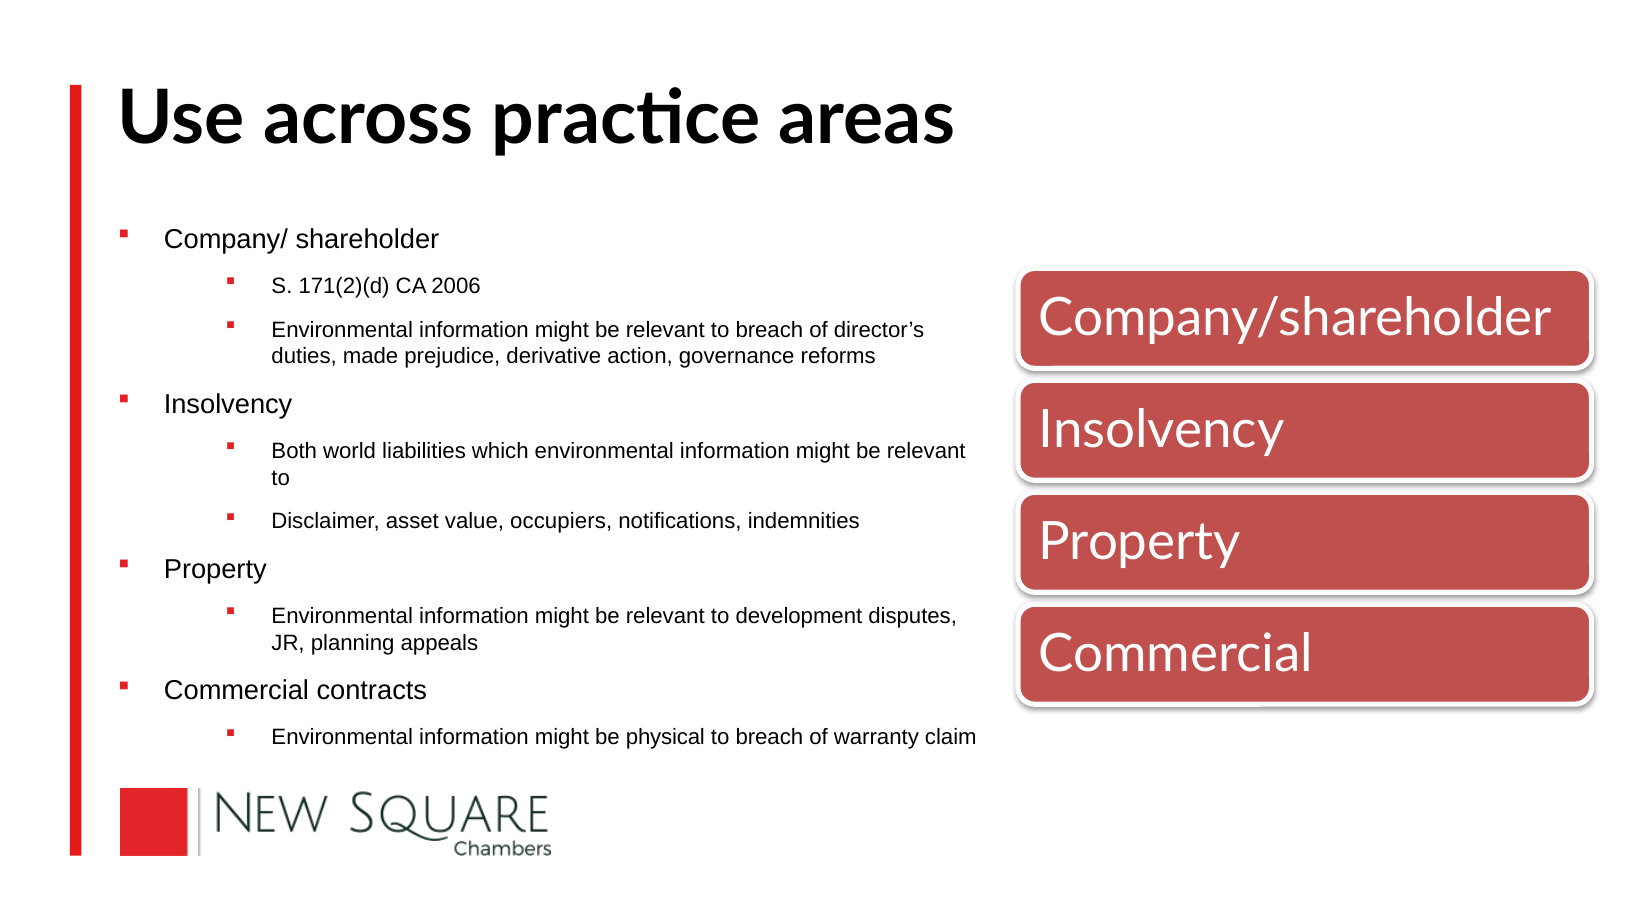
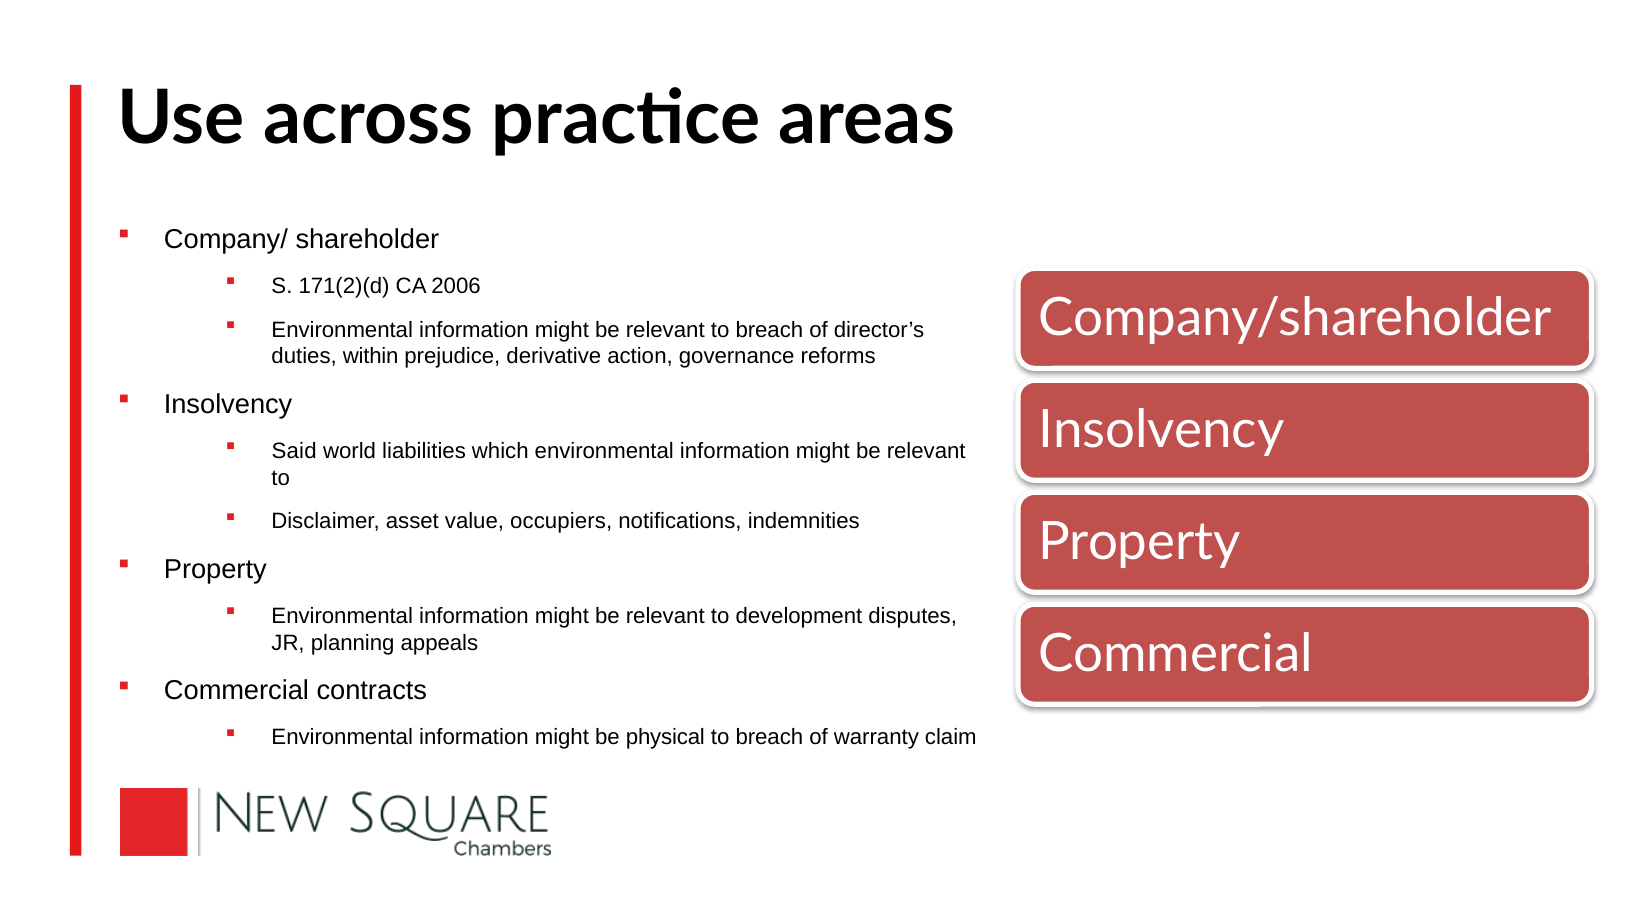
made: made -> within (371, 356)
Both: Both -> Said (294, 451)
